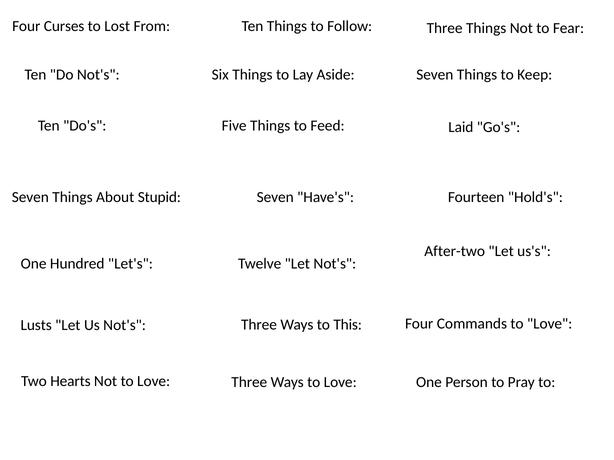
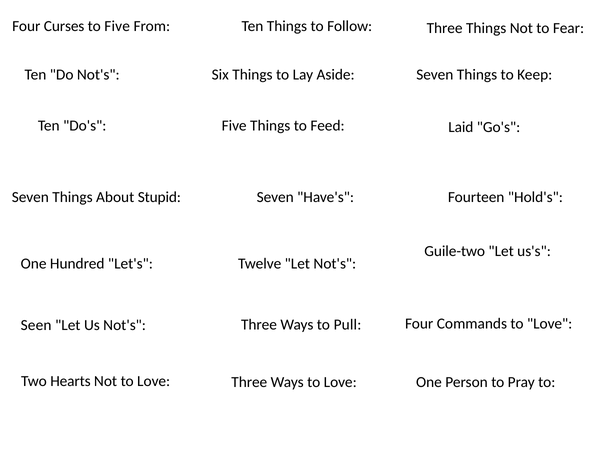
to Lost: Lost -> Five (117, 26)
After-two: After-two -> Guile-two (455, 252)
Lusts: Lusts -> Seen (36, 325)
This: This -> Pull (348, 325)
